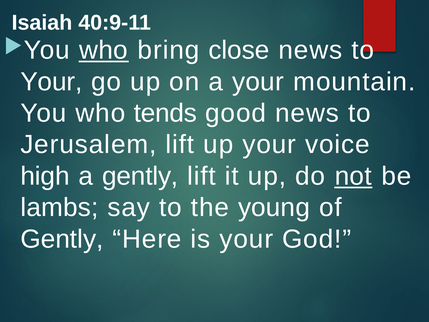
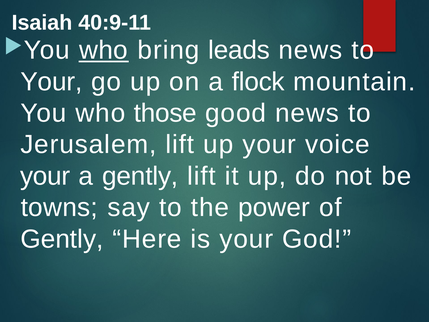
close: close -> leads (239, 50)
a your: your -> flock (258, 82)
tends: tends -> those (165, 113)
high: high -> your (45, 176)
not underline: present -> none (353, 176)
lambs: lambs -> towns (59, 207)
young: young -> power (274, 207)
